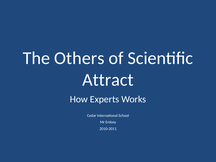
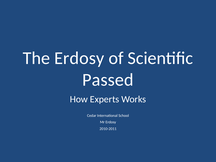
The Others: Others -> Erdosy (79, 58)
Attract: Attract -> Passed (108, 80)
